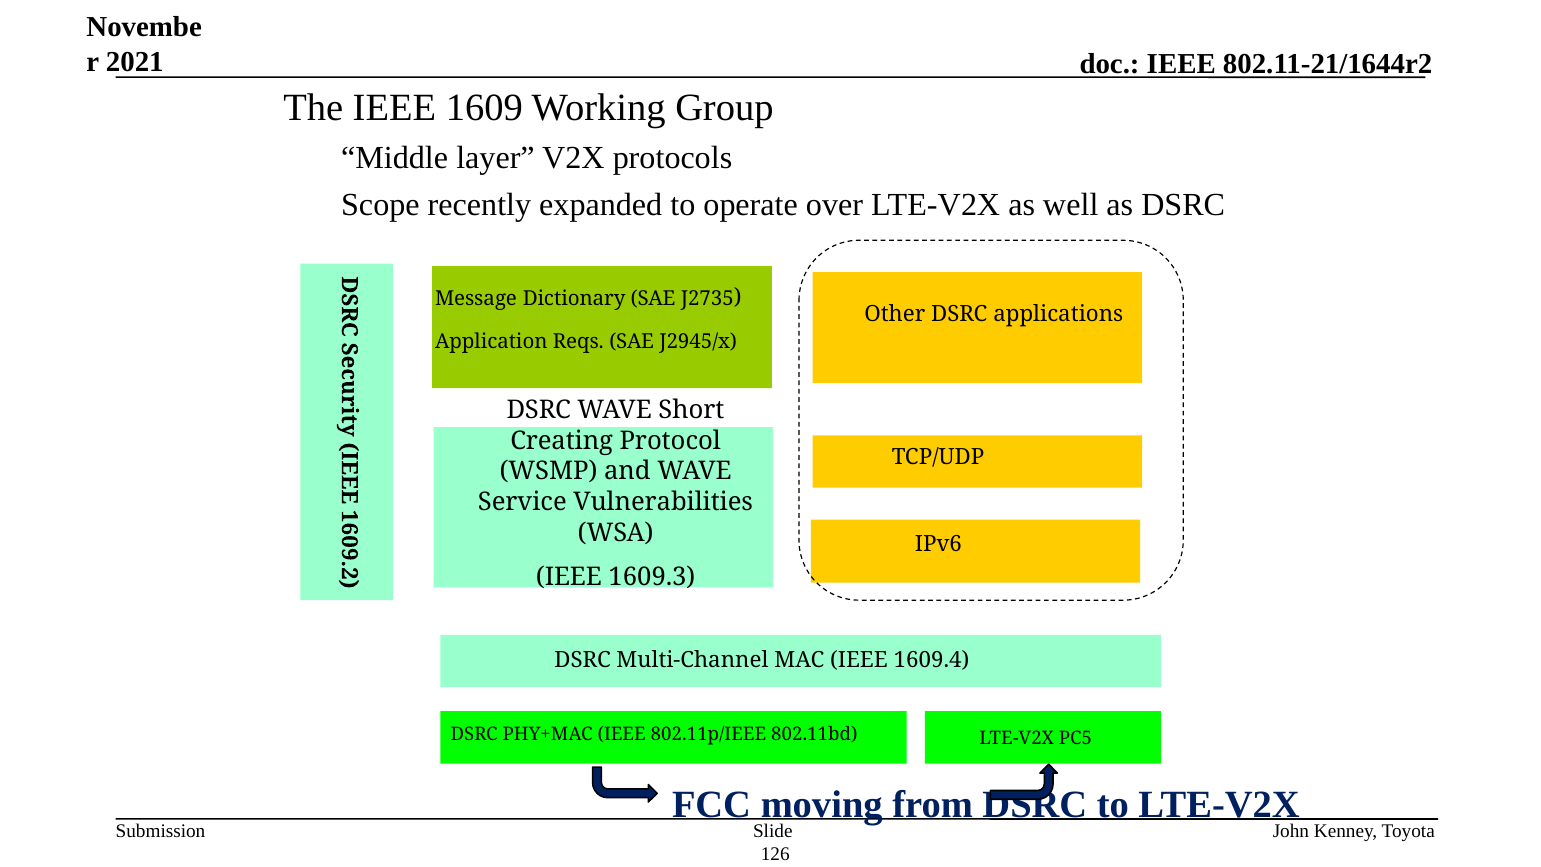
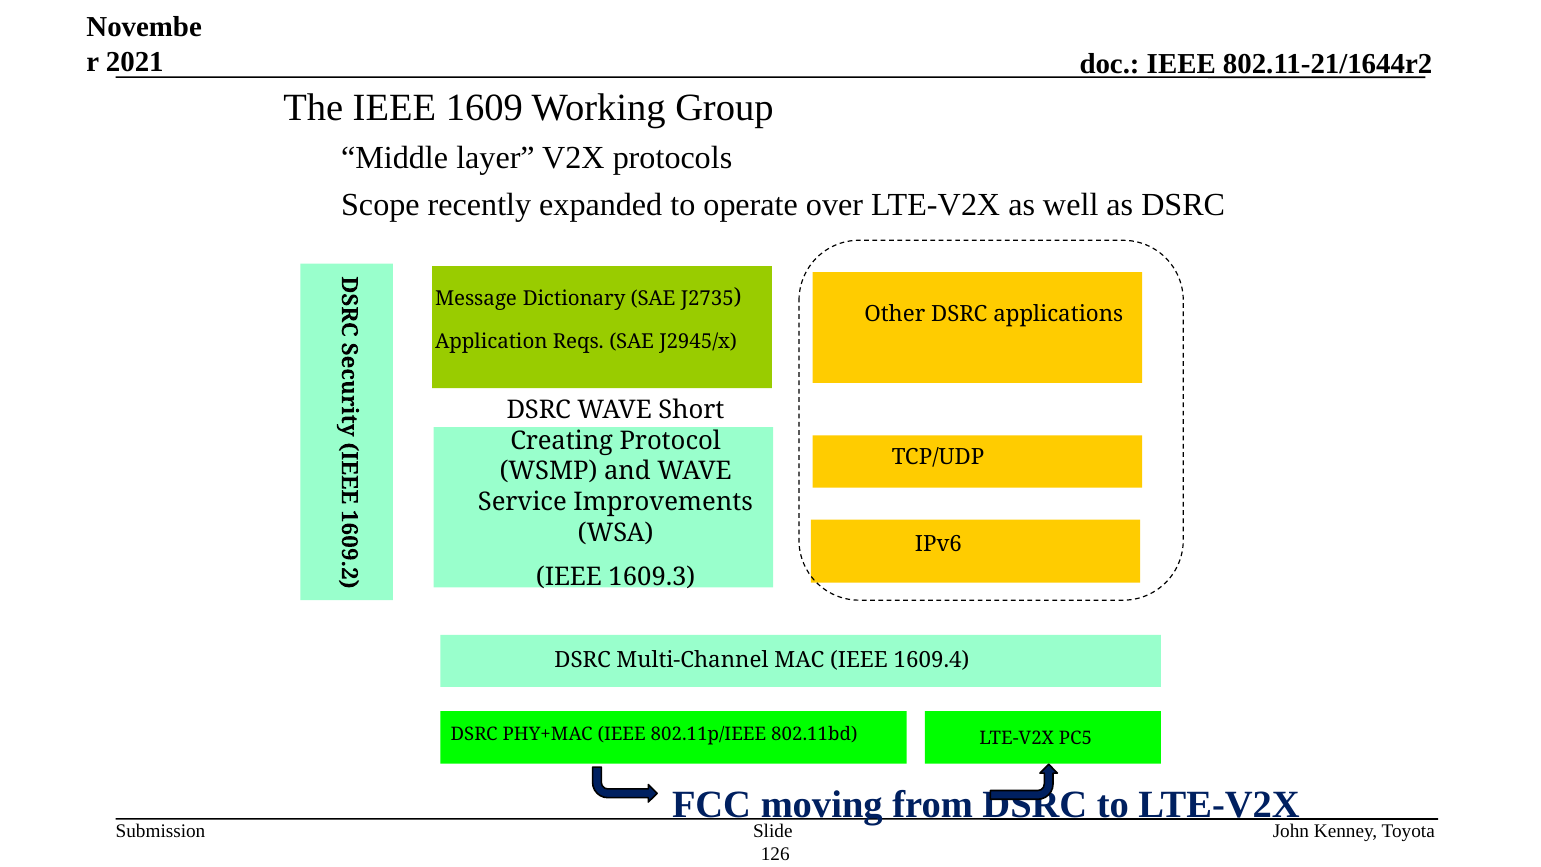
Vulnerabilities: Vulnerabilities -> Improvements (663, 502)
